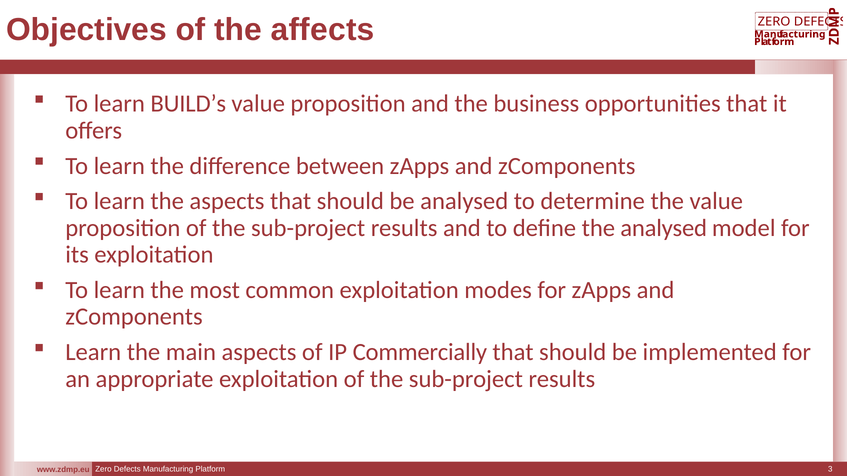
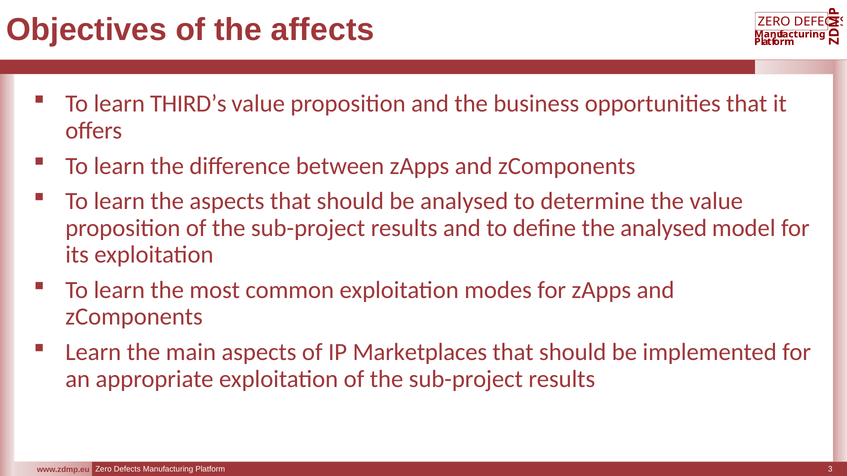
BUILD’s: BUILD’s -> THIRD’s (188, 104)
Commercially: Commercially -> Marketplaces (420, 353)
